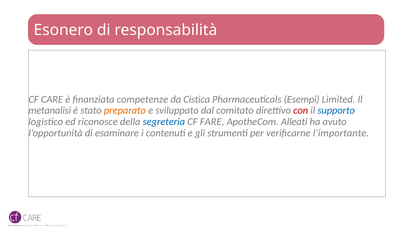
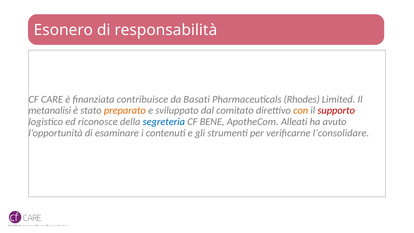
competenze: competenze -> contribuisce (142, 99)
Cistica: Cistica -> Basati (197, 99)
Esempi: Esempi -> Rhodes (302, 99)
con colour: red -> orange (301, 111)
supporto colour: blue -> red (336, 111)
FARE: FARE -> BENE (212, 122)
l’importante: l’importante -> l’consolidare (341, 133)
